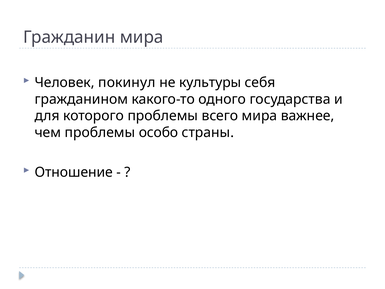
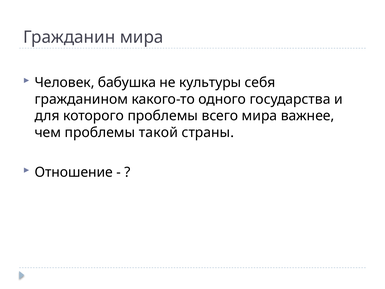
покинул: покинул -> бабушка (127, 82)
особо: особо -> такой (158, 132)
